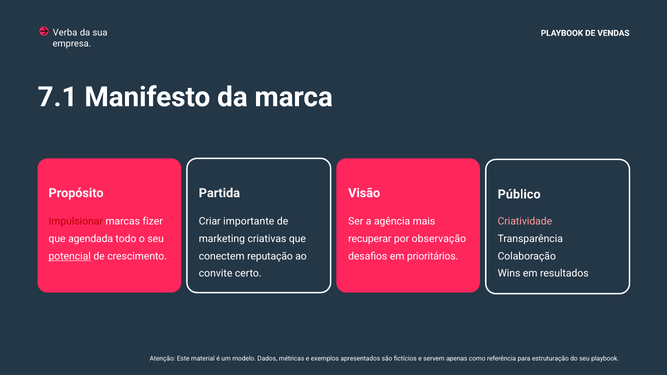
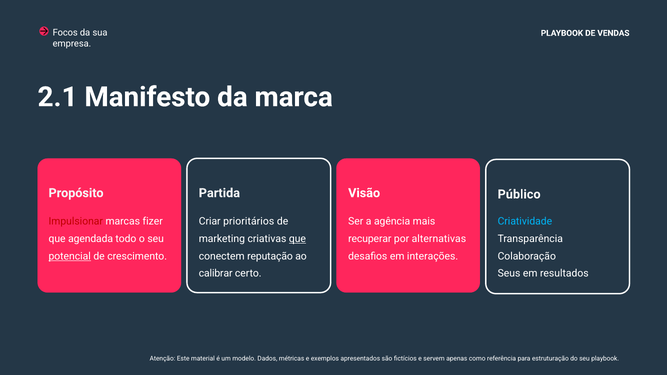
Verba: Verba -> Focos (65, 33)
7.1: 7.1 -> 2.1 (57, 97)
importante: importante -> prioritários (249, 222)
Criatividade colour: pink -> light blue (525, 222)
que underline: none -> present (297, 239)
observação: observação -> alternativas (439, 239)
prioritários: prioritários -> interações (433, 256)
convite: convite -> calibrar (216, 274)
Wins: Wins -> Seus (509, 274)
